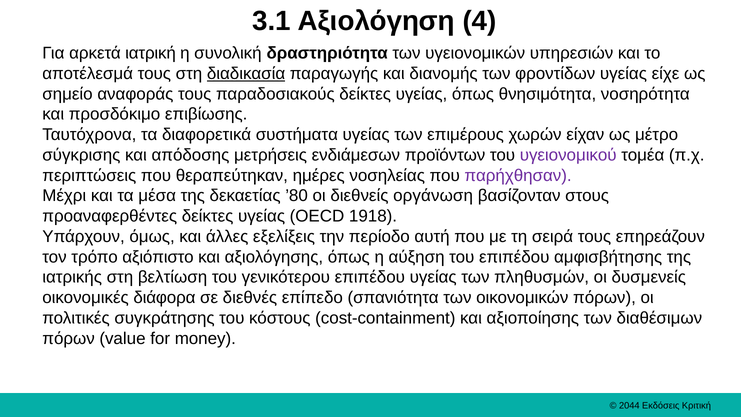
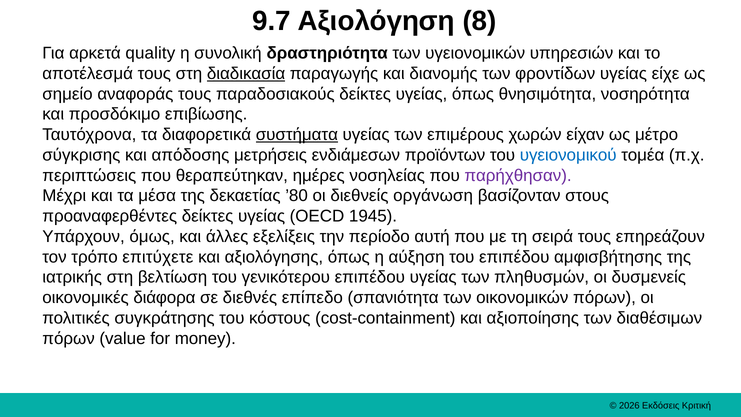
3.1: 3.1 -> 9.7 (272, 21)
4: 4 -> 8 (480, 21)
ιατρική: ιατρική -> quality (150, 53)
συστήματα underline: none -> present (297, 135)
υγειονομικού colour: purple -> blue (568, 155)
1918: 1918 -> 1945 (373, 216)
αξιόπιστο: αξιόπιστο -> επιτύχετε (158, 257)
2044: 2044 -> 2026 (629, 405)
